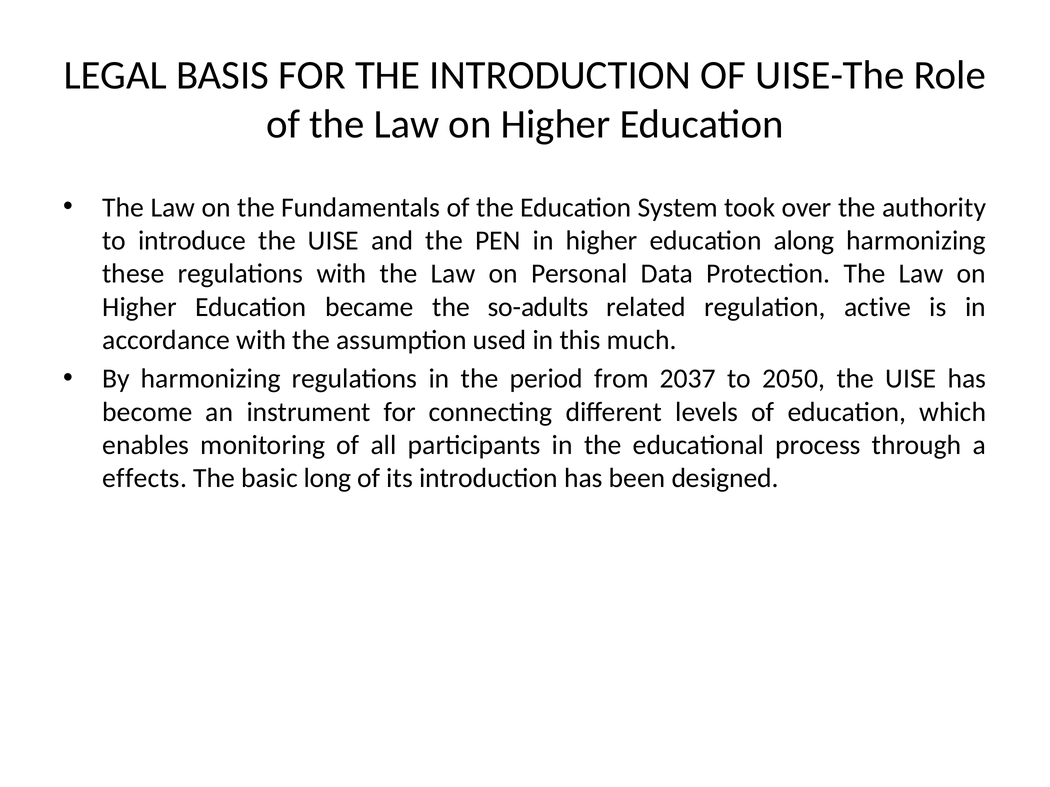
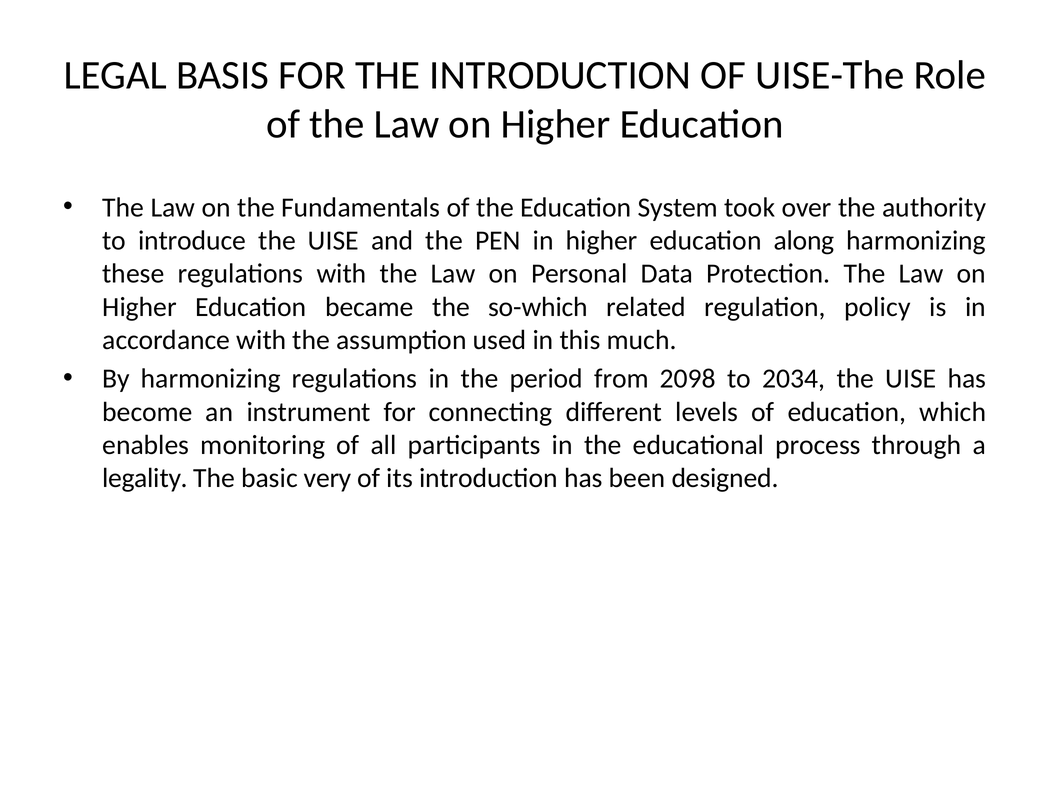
so-adults: so-adults -> so-which (538, 307)
active: active -> policy (877, 307)
2037: 2037 -> 2098 (688, 379)
2050: 2050 -> 2034 (794, 379)
effects: effects -> legality (145, 479)
long: long -> very (328, 479)
